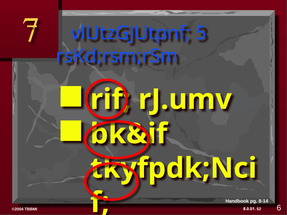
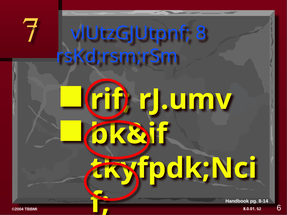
5: 5 -> 8 (201, 33)
